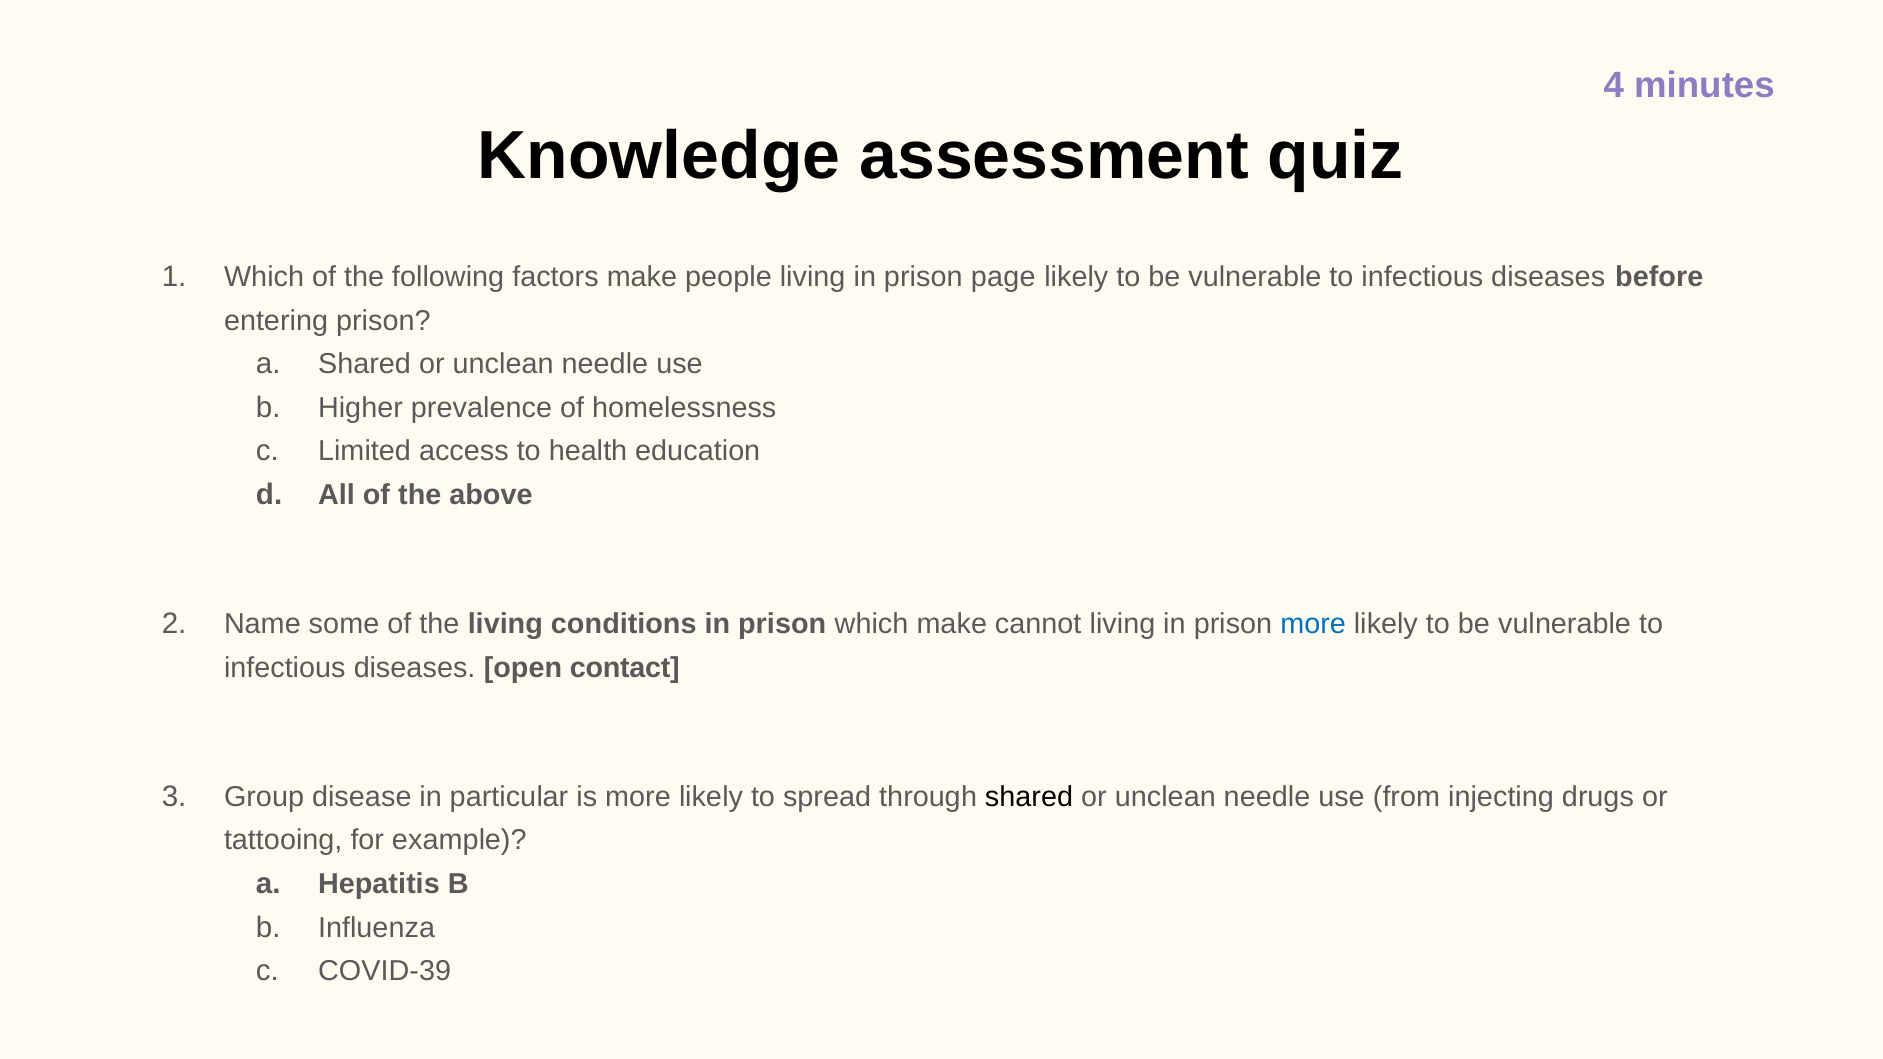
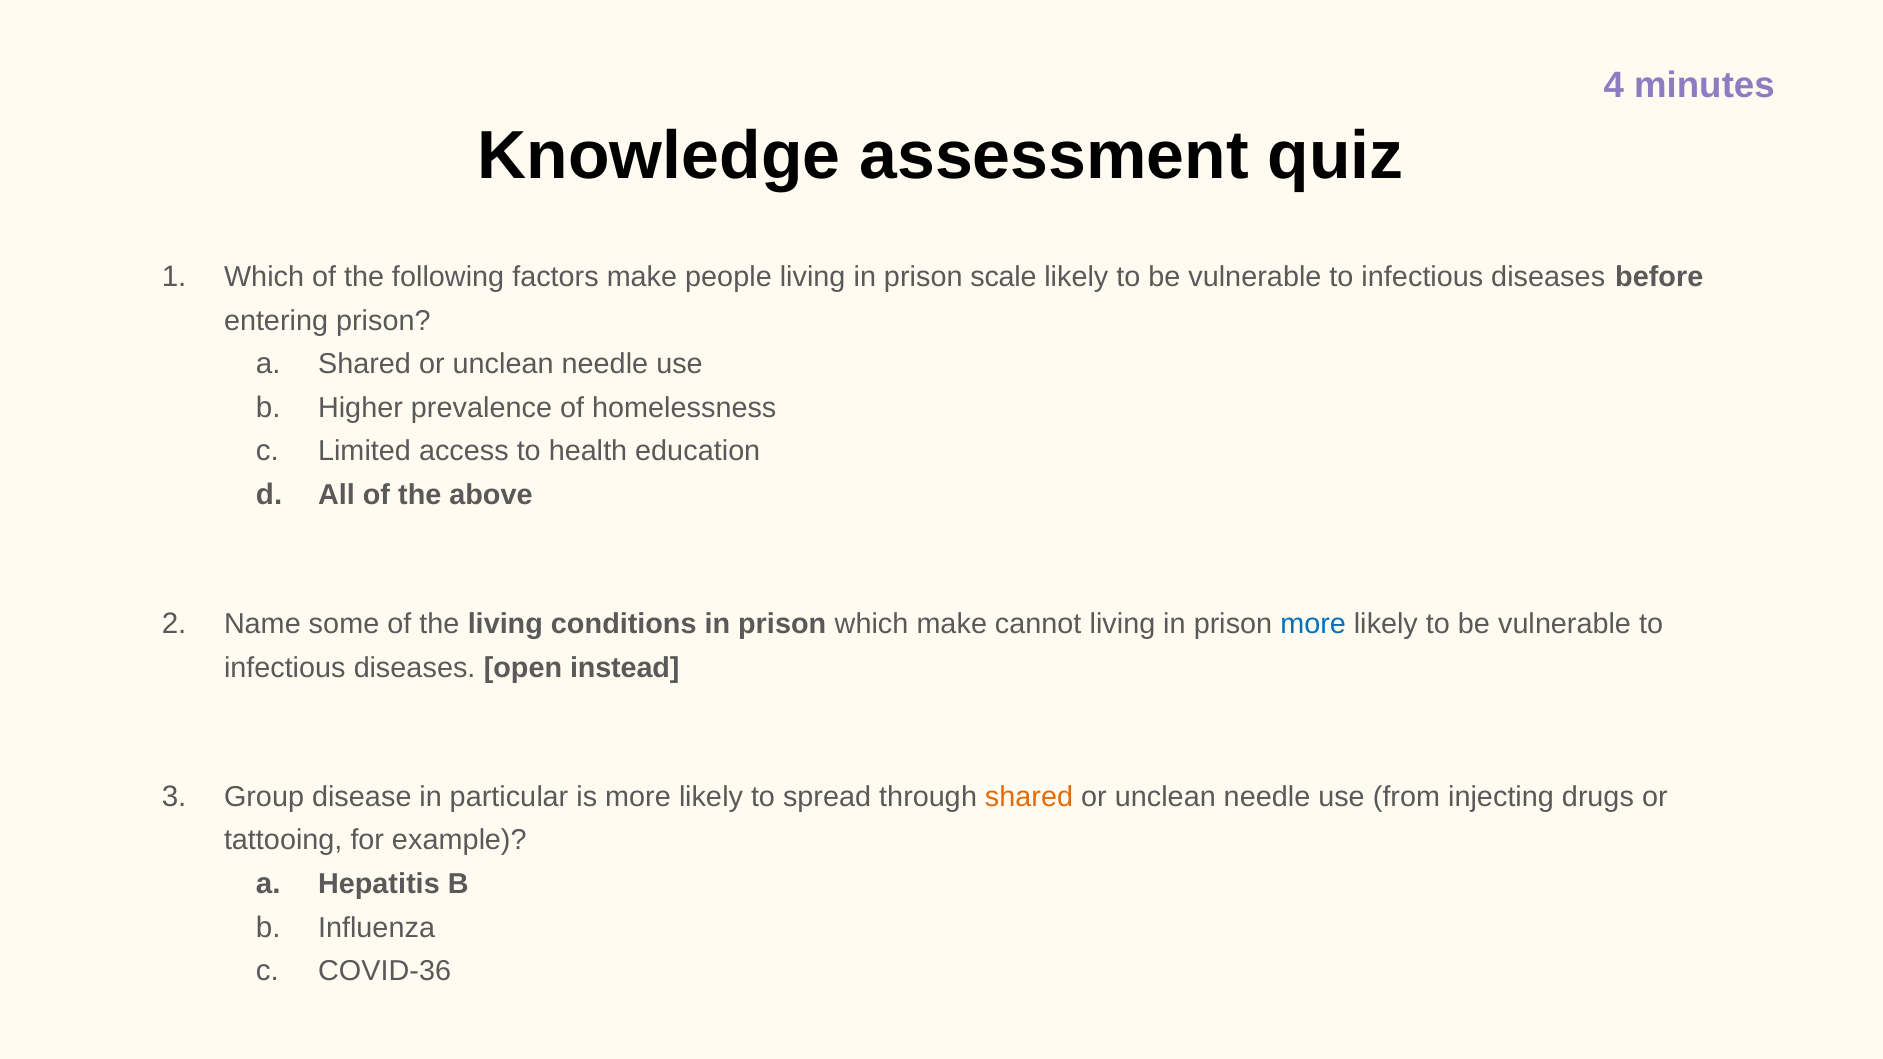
page: page -> scale (1003, 277)
contact: contact -> instead (625, 668)
shared colour: black -> orange (1029, 797)
COVID-39: COVID-39 -> COVID-36 (385, 971)
